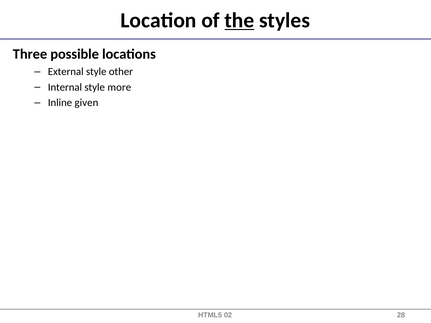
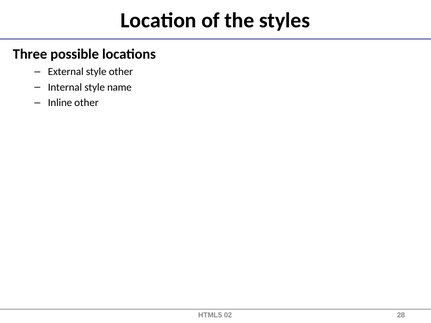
the underline: present -> none (239, 20)
more: more -> name (119, 87)
Inline given: given -> other (86, 103)
